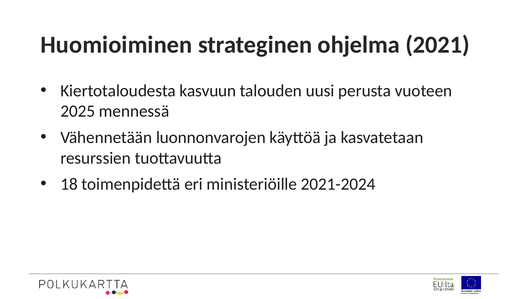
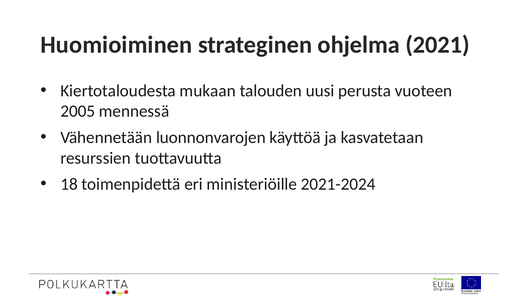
kasvuun: kasvuun -> mukaan (208, 91)
2025: 2025 -> 2005 (78, 111)
